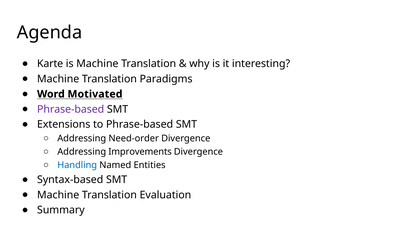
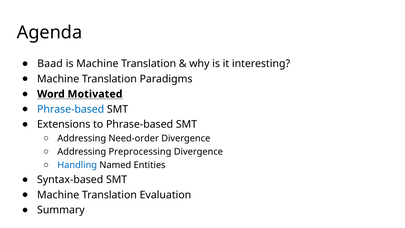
Karte: Karte -> Baad (50, 64)
Phrase-based colour: purple -> blue (71, 109)
Improvements: Improvements -> Preprocessing (140, 152)
